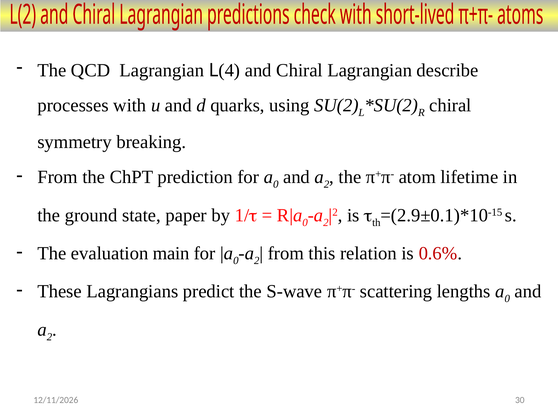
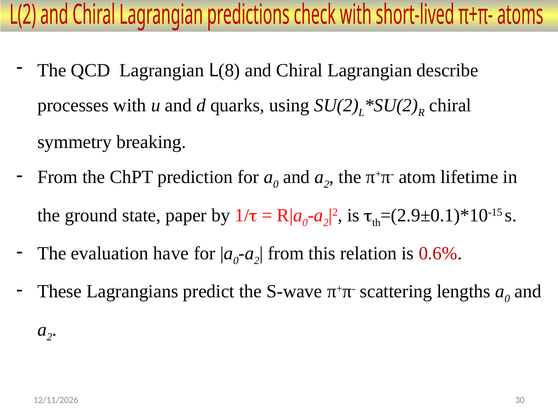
4: 4 -> 8 (229, 70)
main: main -> have (171, 253)
